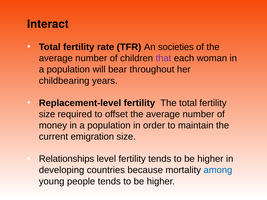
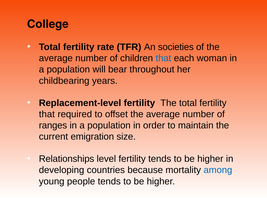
Interact: Interact -> College (48, 24)
that colour: purple -> blue (163, 58)
size: size -> that (47, 114)
money: money -> ranges (53, 126)
